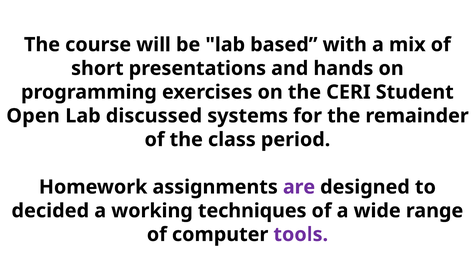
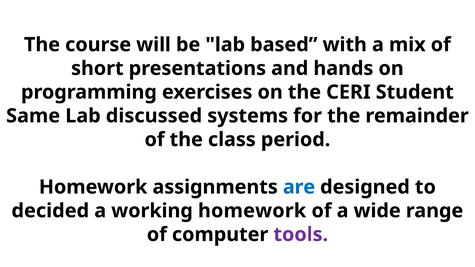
Open: Open -> Same (33, 116)
are colour: purple -> blue (299, 187)
working techniques: techniques -> homework (252, 211)
